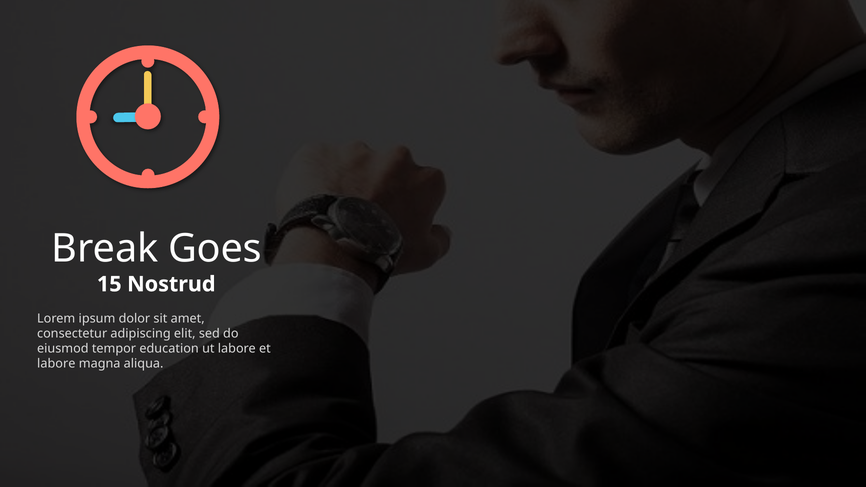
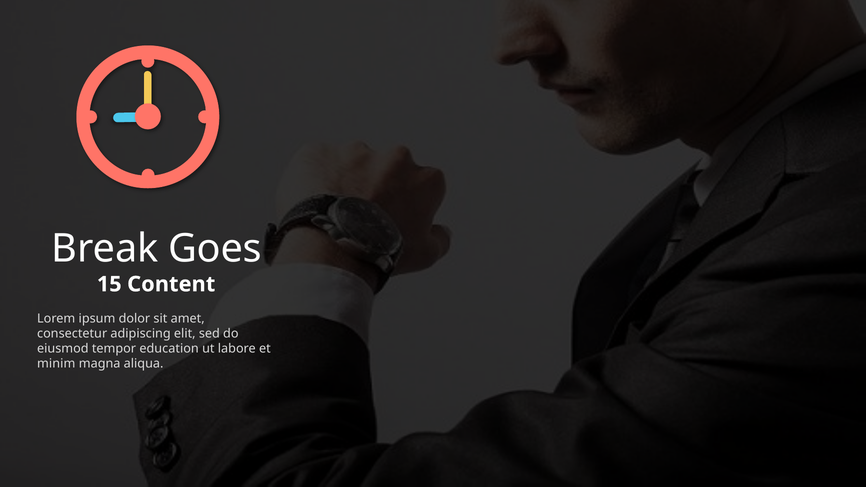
Nostrud: Nostrud -> Content (171, 284)
labore: labore -> minim (56, 364)
